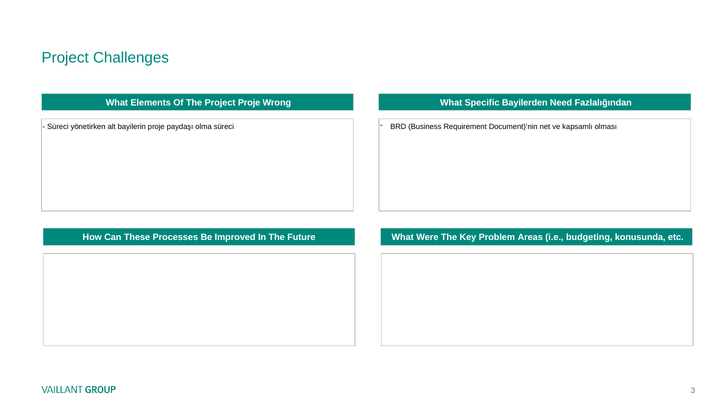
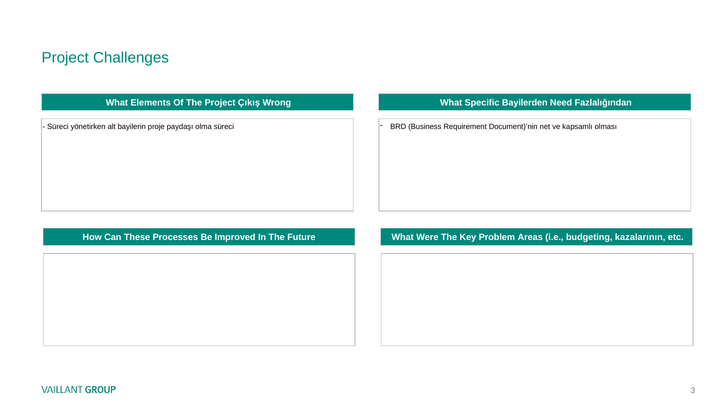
Project Proje: Proje -> Çıkış (249, 102)
konusunda: konusunda -> kazalarının (640, 237)
